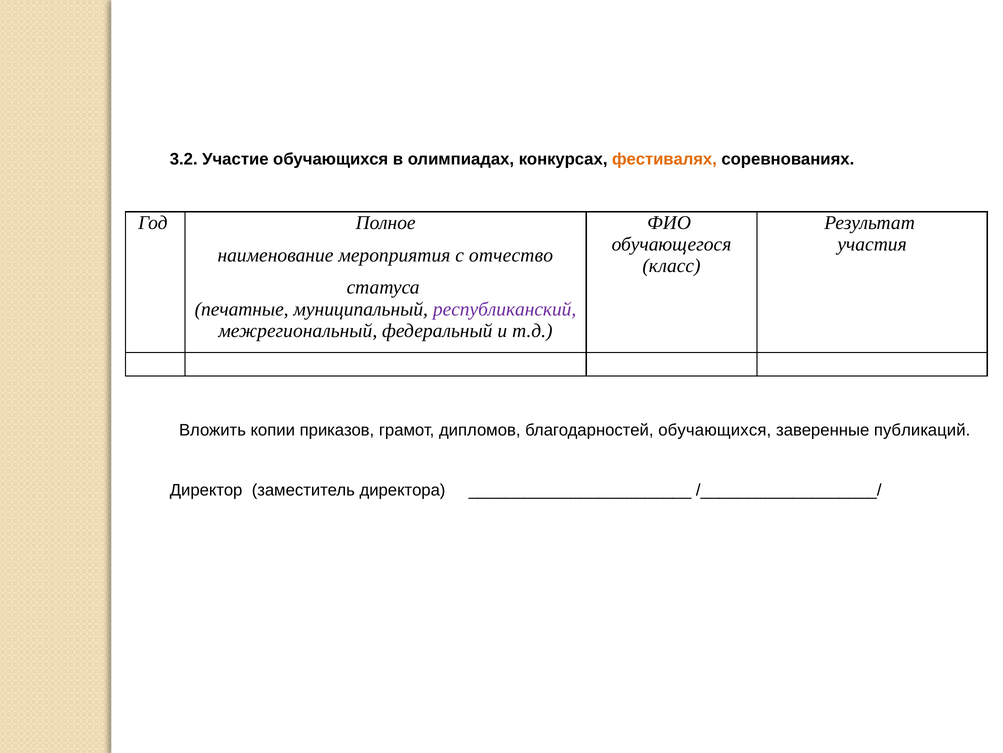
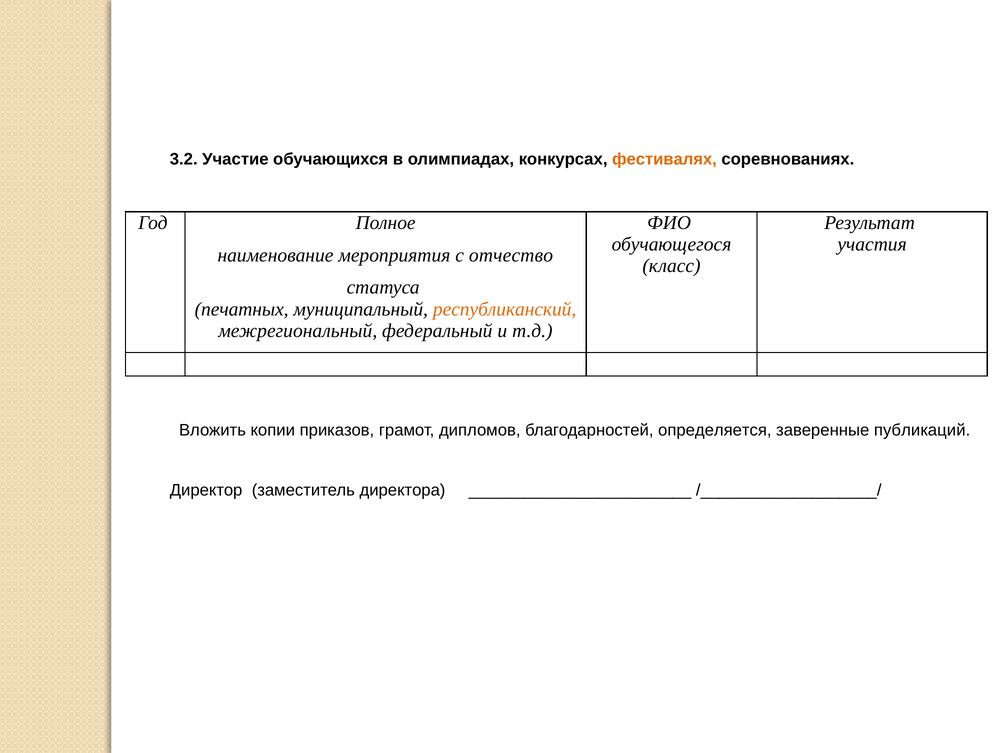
печатные: печатные -> печатных (242, 309)
республиканский colour: purple -> orange (505, 309)
благодарностей обучающихся: обучающихся -> определяется (715, 430)
